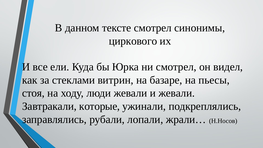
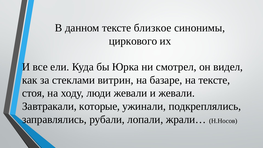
тексте смотрел: смотрел -> близкое (153, 28)
на пьесы: пьесы -> тексте (214, 80)
